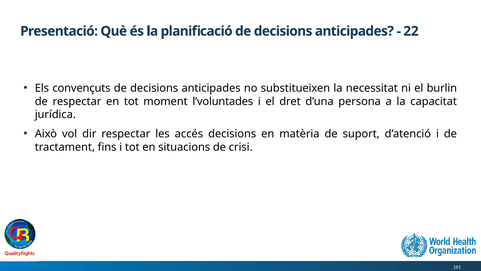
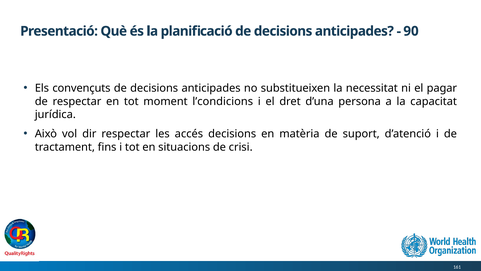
22: 22 -> 90 (411, 31)
burlin: burlin -> pagar (442, 88)
l’voluntades: l’voluntades -> l’condicions (223, 101)
